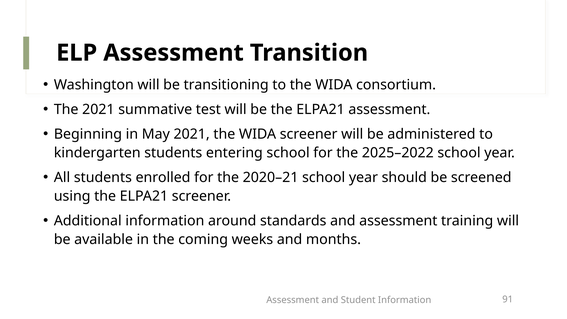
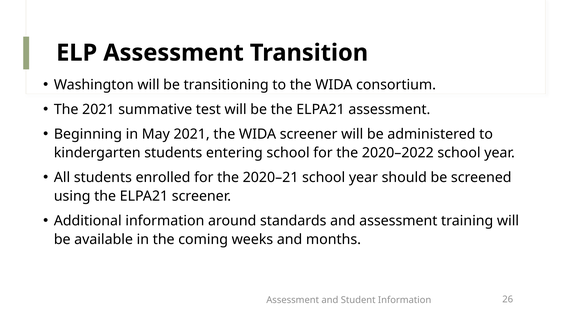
2025–2022: 2025–2022 -> 2020–2022 (398, 153)
91: 91 -> 26 (508, 299)
